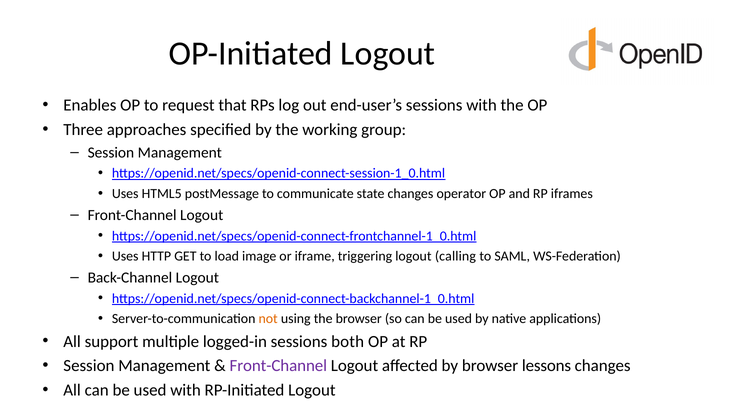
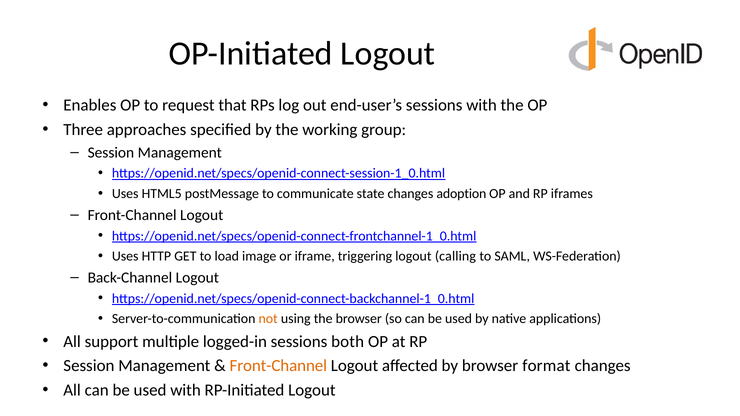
operator: operator -> adoption (461, 194)
Front-Channel colour: purple -> orange (278, 366)
lessons: lessons -> format (546, 366)
